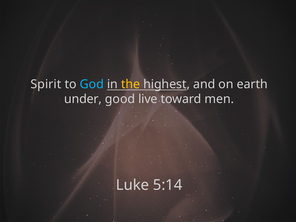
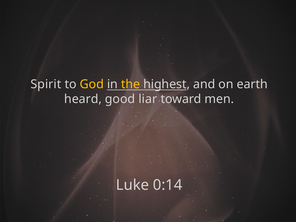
God colour: light blue -> yellow (92, 84)
under: under -> heard (83, 99)
live: live -> liar (148, 99)
5:14: 5:14 -> 0:14 (168, 185)
